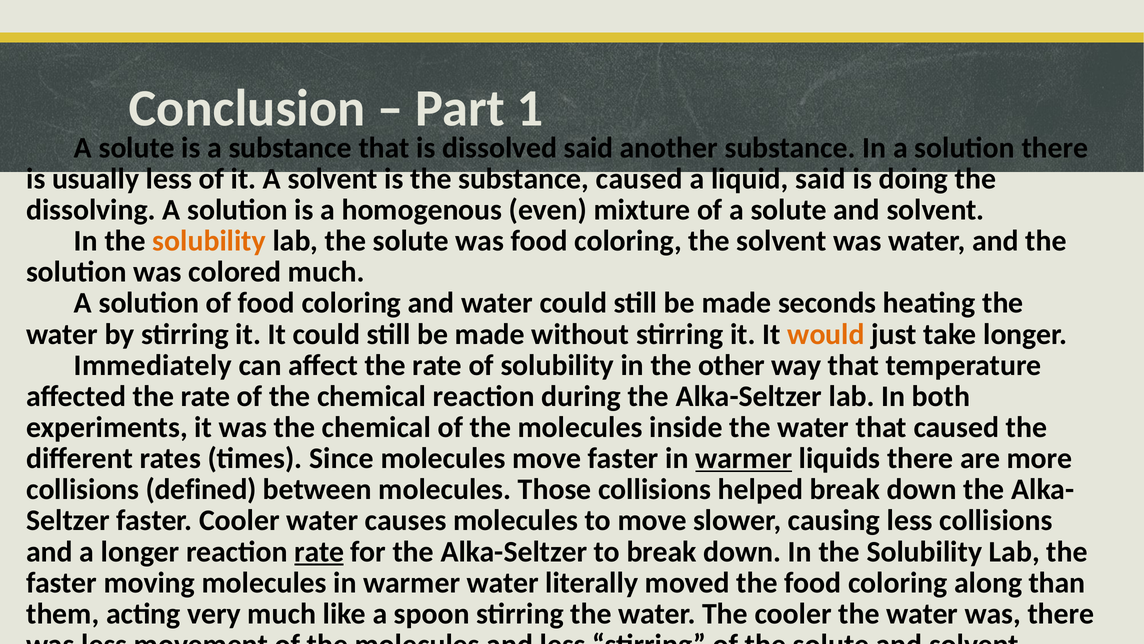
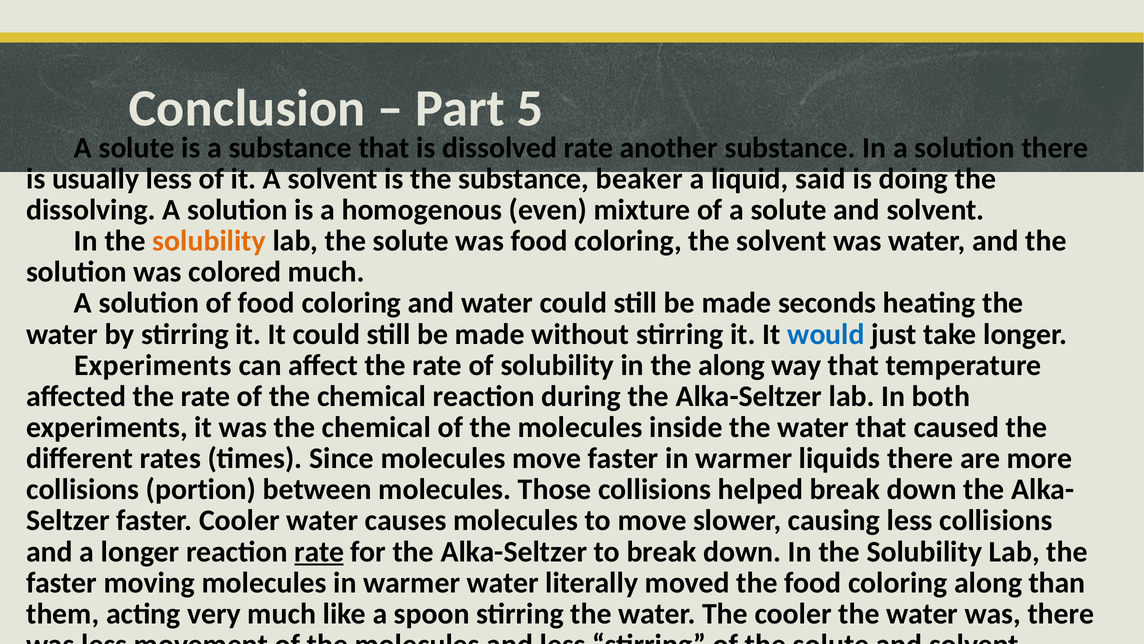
1: 1 -> 5 (530, 109)
dissolved said: said -> rate (589, 148)
substance caused: caused -> beaker (639, 179)
would colour: orange -> blue (826, 334)
Immediately: Immediately -> Experiments (153, 365)
the other: other -> along (732, 365)
warmer underline: present -> none (744, 458)
defined: defined -> portion (201, 489)
